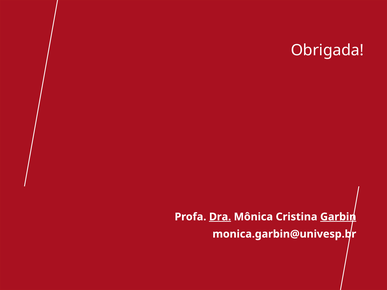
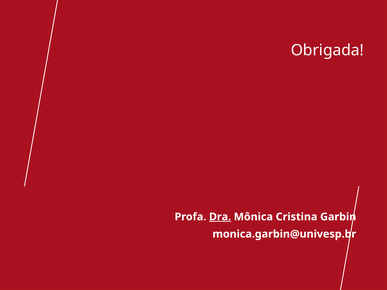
Garbin underline: present -> none (338, 217)
